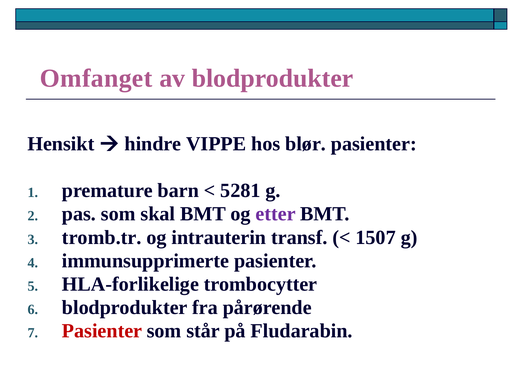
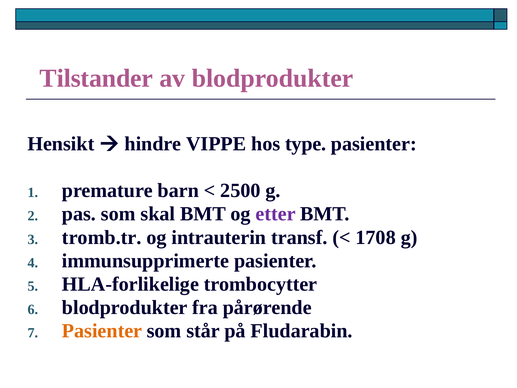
Omfanget: Omfanget -> Tilstander (96, 78)
blør: blør -> type (306, 144)
5281: 5281 -> 2500 (240, 191)
1507: 1507 -> 1708 (376, 237)
Pasienter colour: red -> orange (102, 331)
